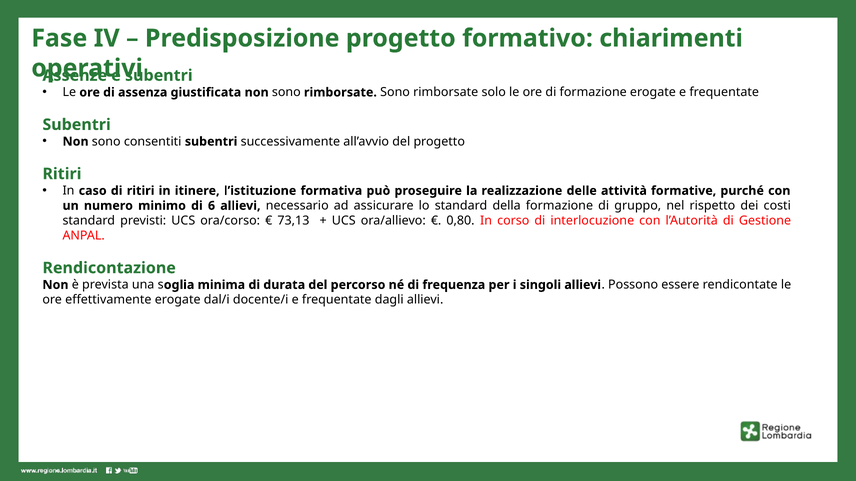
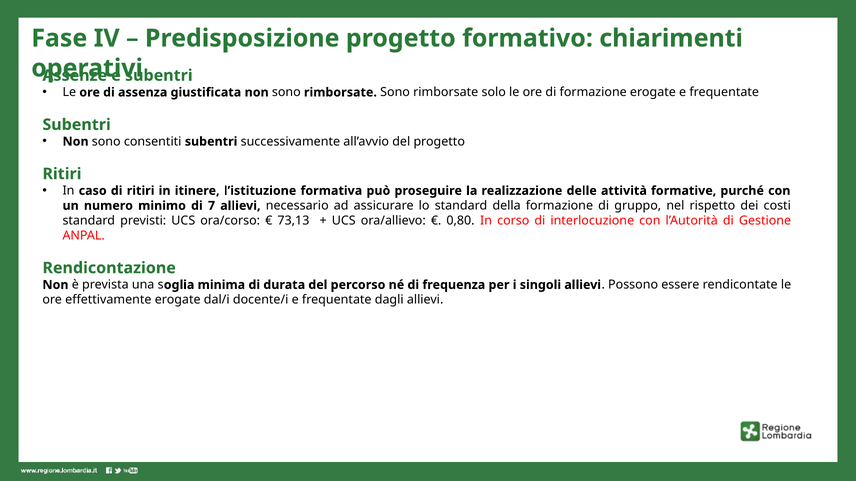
6: 6 -> 7 (212, 206)
